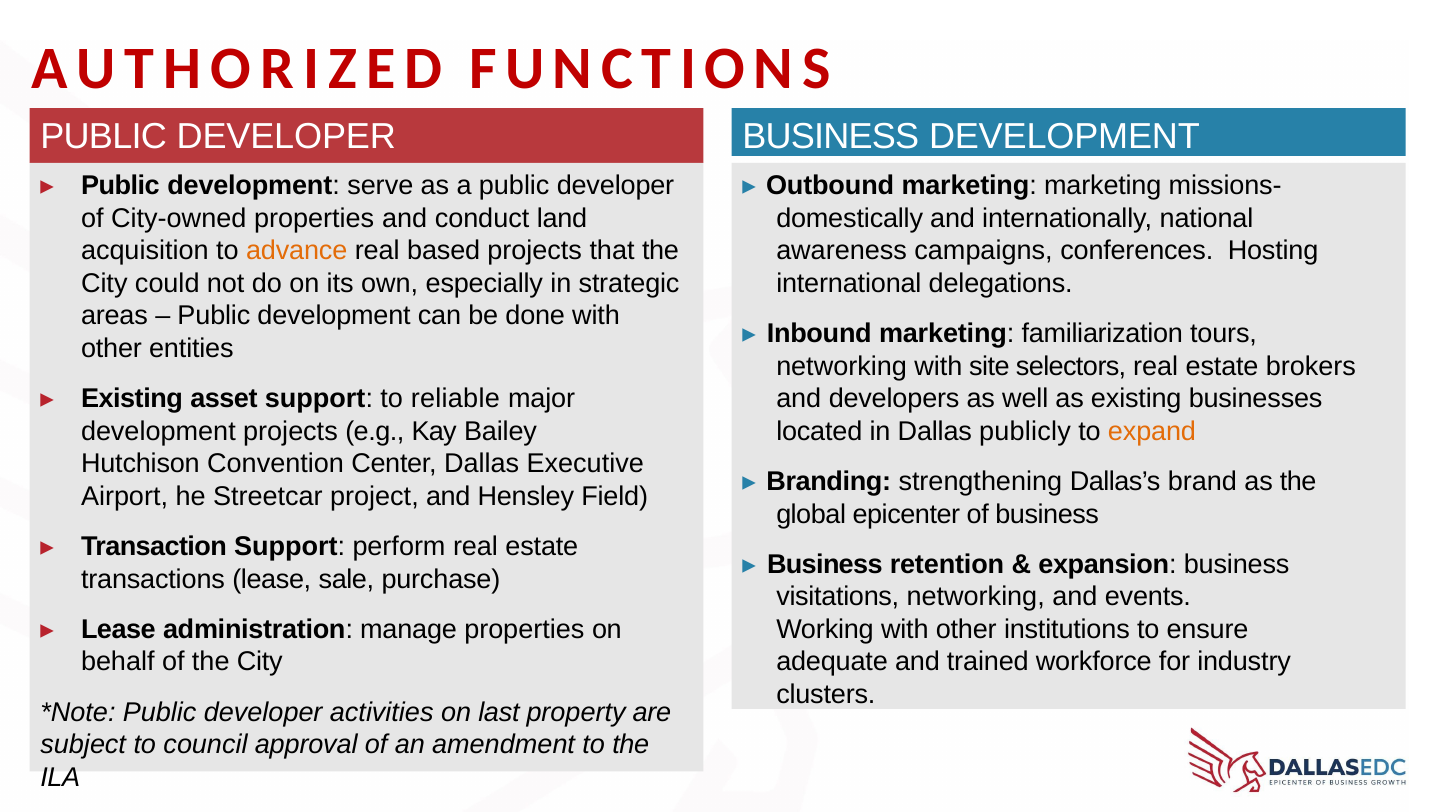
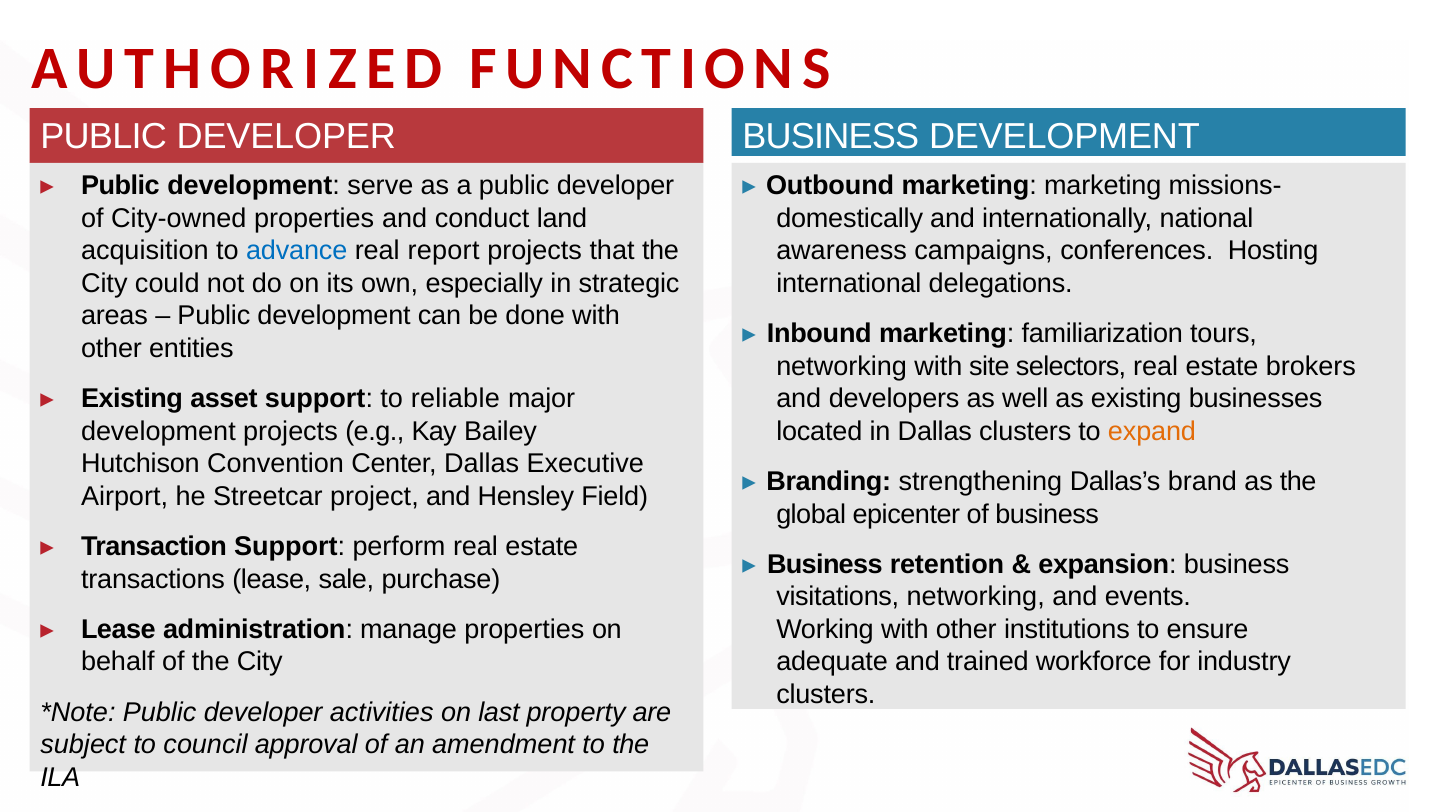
advance colour: orange -> blue (297, 251)
based: based -> report (444, 251)
Dallas publicly: publicly -> clusters (1025, 431)
